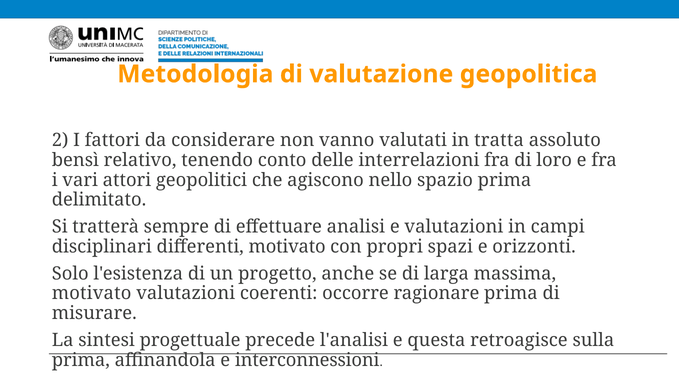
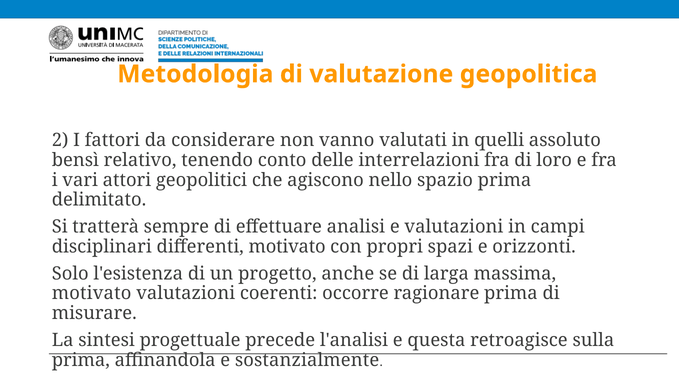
tratta: tratta -> quelli (499, 140)
interconnessioni: interconnessioni -> sostanzialmente (307, 360)
